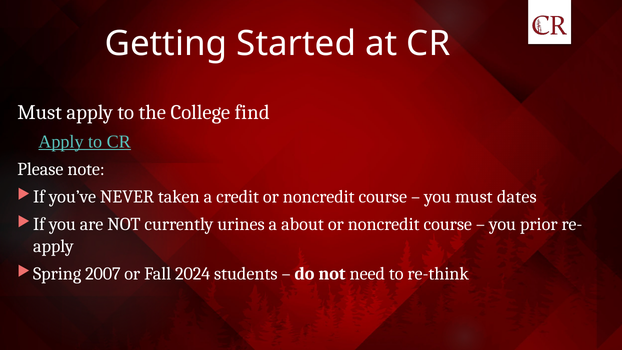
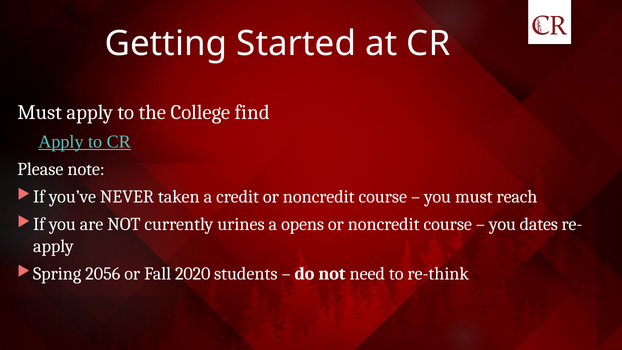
dates: dates -> reach (517, 197)
about: about -> opens (303, 224)
prior: prior -> dates (539, 224)
2007: 2007 -> 2056 (103, 274)
2024: 2024 -> 2020 (193, 274)
